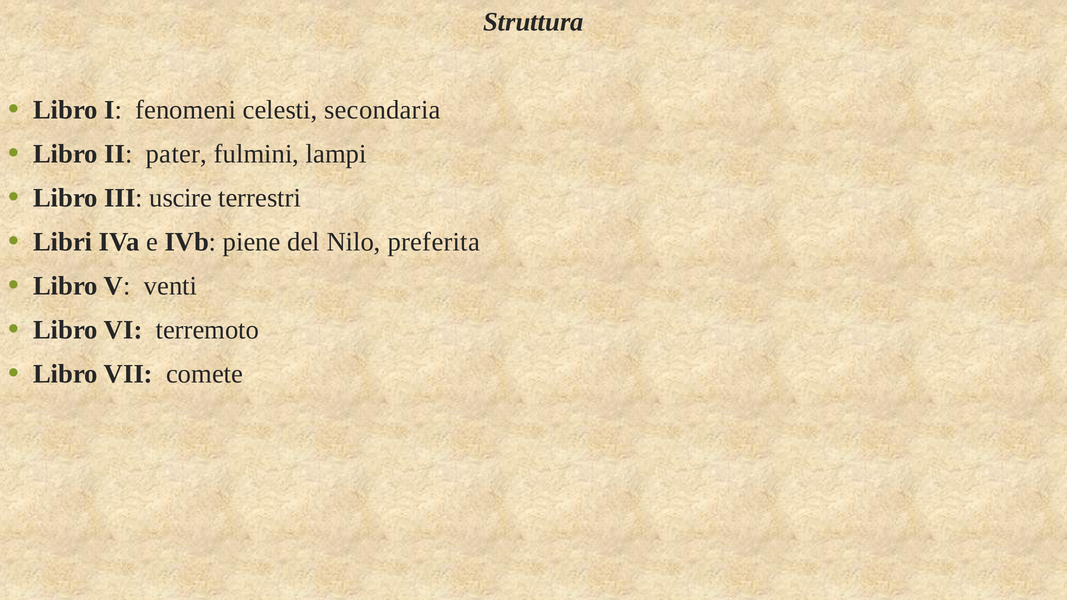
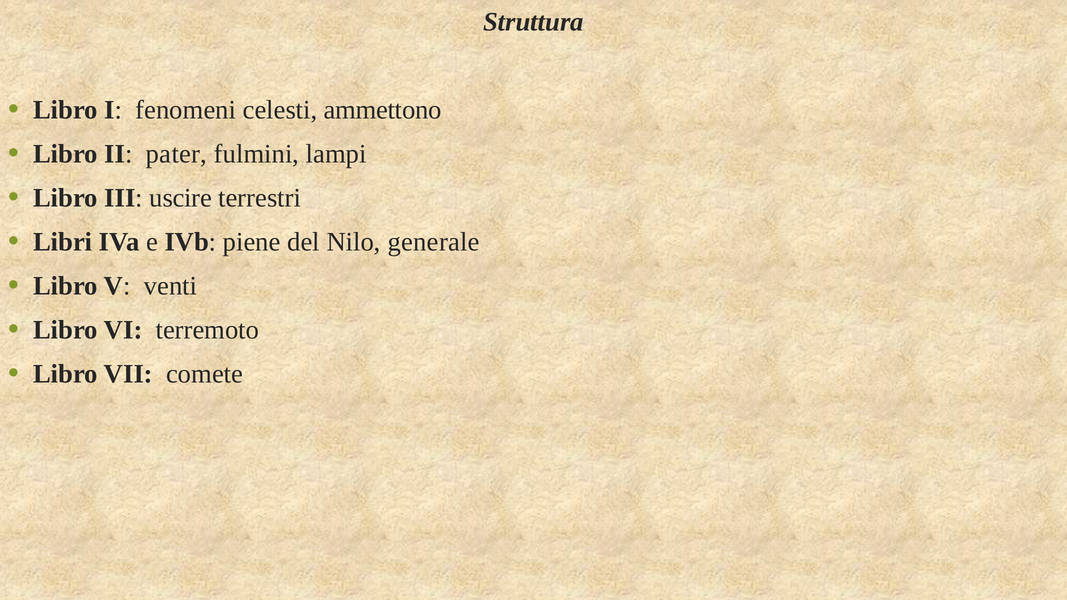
secondaria: secondaria -> ammettono (383, 110)
preferita: preferita -> generale (434, 242)
